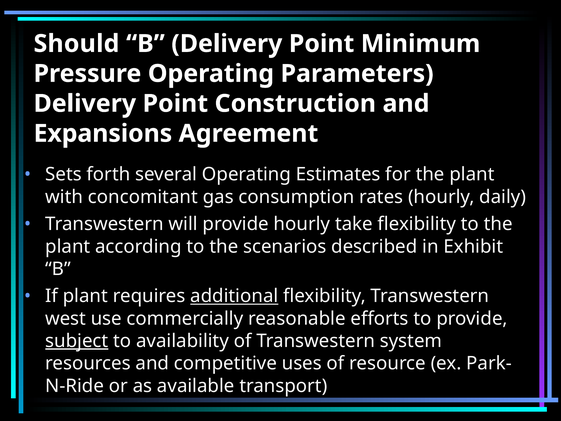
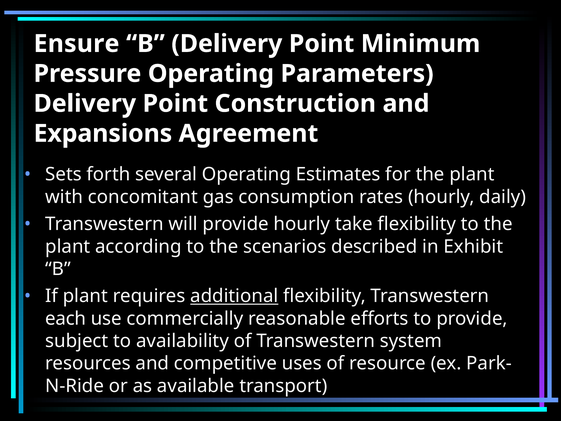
Should: Should -> Ensure (76, 44)
west: west -> each (66, 318)
subject underline: present -> none (77, 341)
